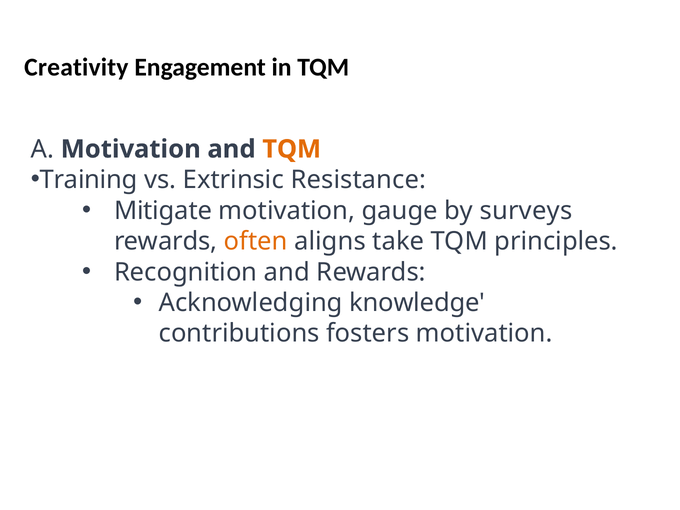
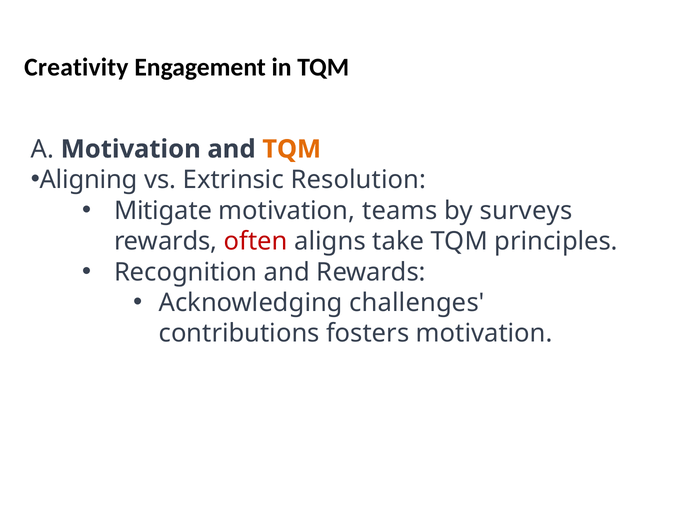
Training: Training -> Aligning (89, 180)
Resistance: Resistance -> Resolution (358, 180)
gauge: gauge -> teams (400, 211)
often colour: orange -> red (256, 241)
knowledge: knowledge -> challenges (417, 303)
